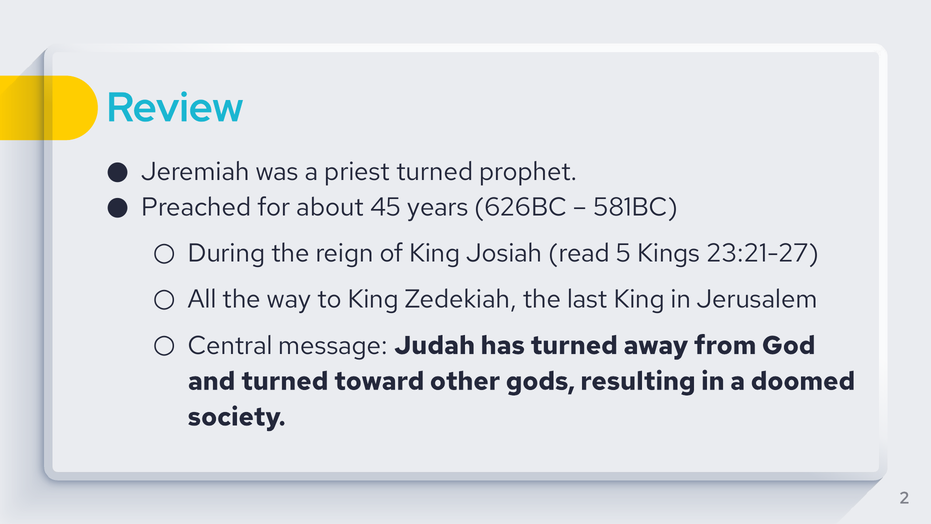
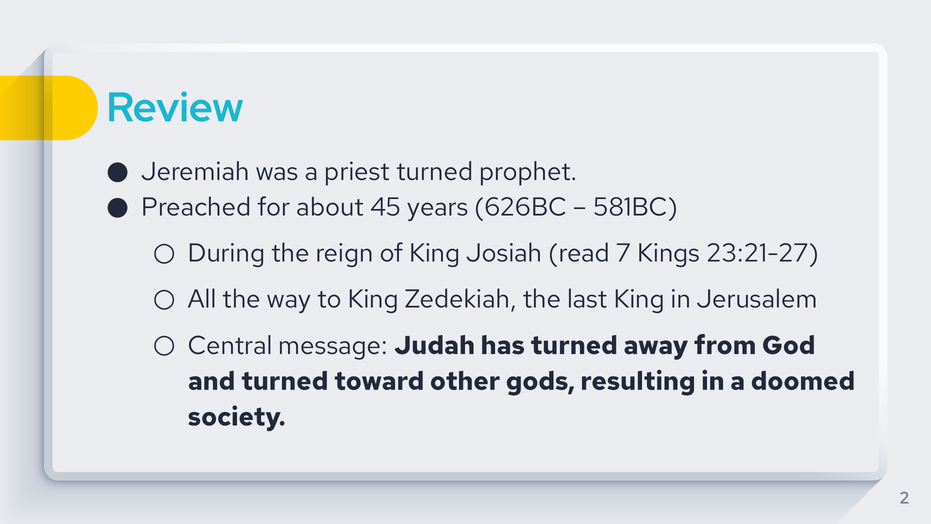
5: 5 -> 7 (624, 253)
